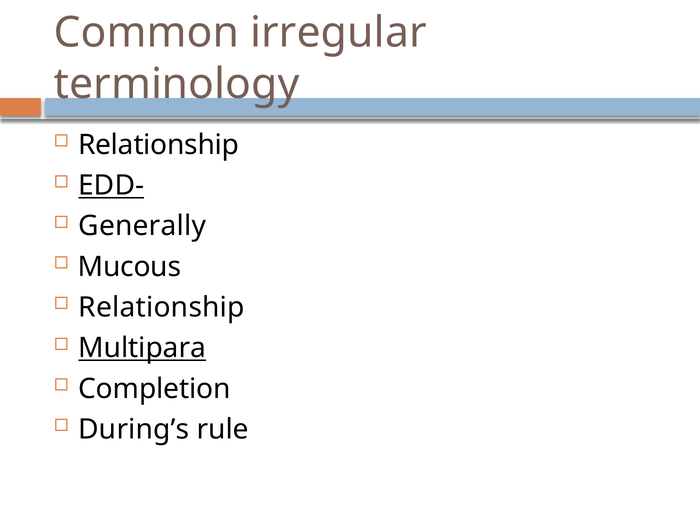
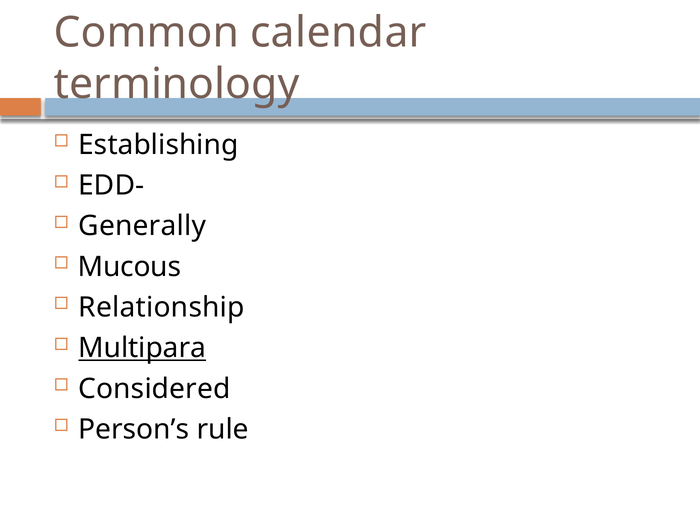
irregular: irregular -> calendar (338, 33)
Relationship: Relationship -> Establishing (158, 145)
EDD- underline: present -> none (111, 185)
Completion: Completion -> Considered (154, 389)
During’s: During’s -> Person’s (134, 429)
